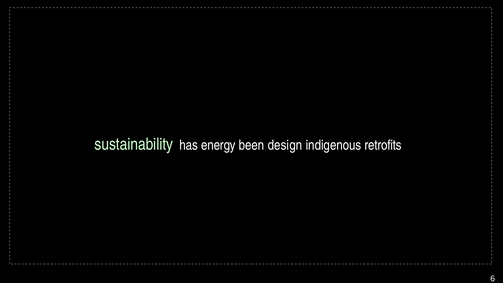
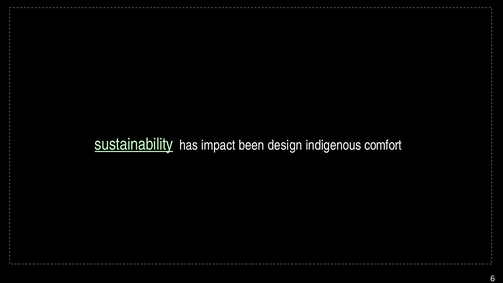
sustainability underline: none -> present (134, 144)
energy: energy -> impact (218, 145)
retrofits: retrofits -> comfort (383, 145)
